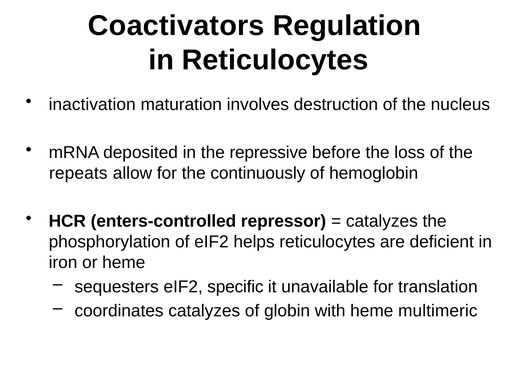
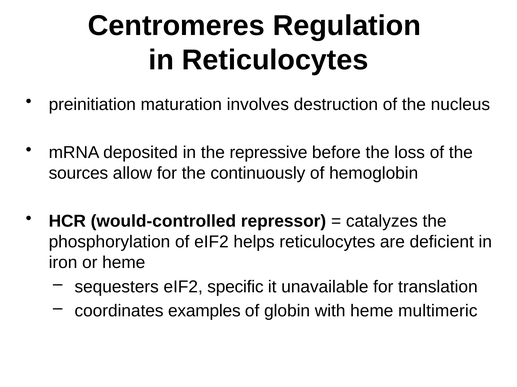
Coactivators: Coactivators -> Centromeres (176, 26)
inactivation: inactivation -> preinitiation (92, 105)
repeats: repeats -> sources (78, 174)
enters-controlled: enters-controlled -> would-controlled (163, 222)
coordinates catalyzes: catalyzes -> examples (204, 311)
